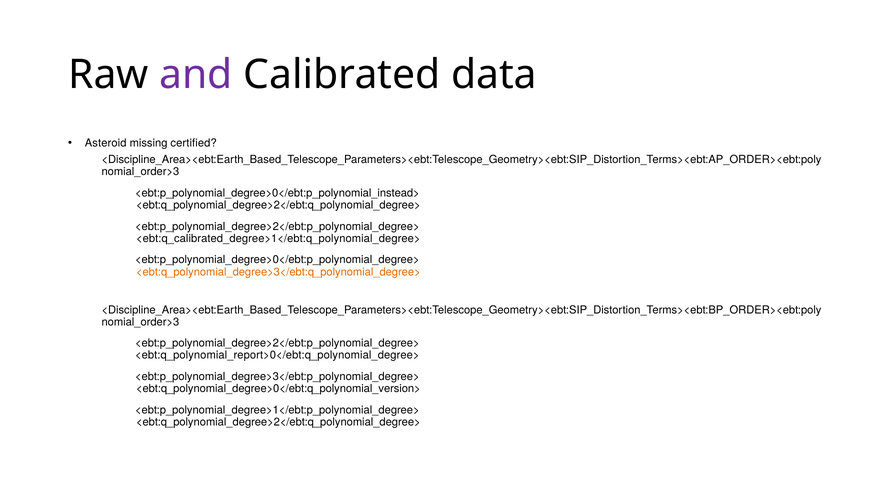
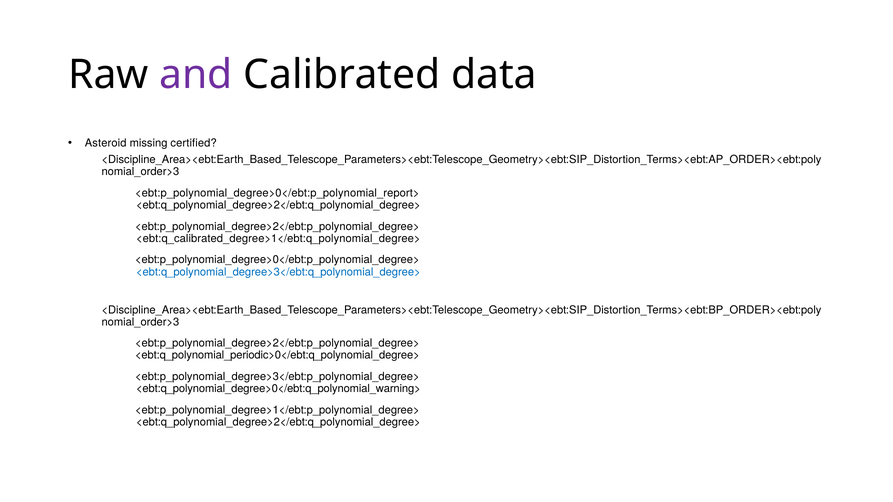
<ebt:p_polynomial_degree>0</ebt:p_polynomial_instead>: <ebt:p_polynomial_degree>0</ebt:p_polynomial_instead> -> <ebt:p_polynomial_degree>0</ebt:p_polynomial_report> (277, 193)
<ebt:q_polynomial_degree>3</ebt:q_polynomial_degree> colour: orange -> blue (278, 272)
<ebt:q_polynomial_report>0</ebt:q_polynomial_degree>: <ebt:q_polynomial_report>0</ebt:q_polynomial_degree> -> <ebt:q_polynomial_periodic>0</ebt:q_polynomial_degree> (277, 356)
<ebt:q_polynomial_degree>0</ebt:q_polynomial_version>: <ebt:q_polynomial_degree>0</ebt:q_polynomial_version> -> <ebt:q_polynomial_degree>0</ebt:q_polynomial_warning> (278, 389)
